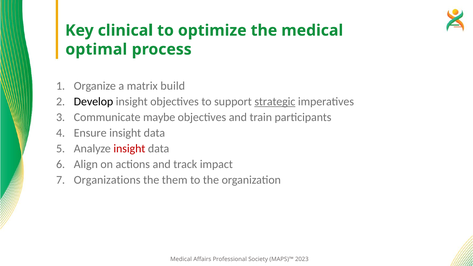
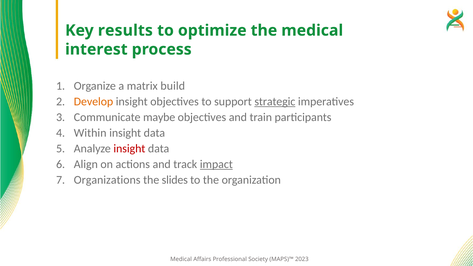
clinical: clinical -> results (125, 30)
optimal: optimal -> interest (96, 49)
Develop colour: black -> orange (93, 102)
Ensure: Ensure -> Within (90, 133)
impact underline: none -> present (216, 164)
them: them -> slides (175, 180)
